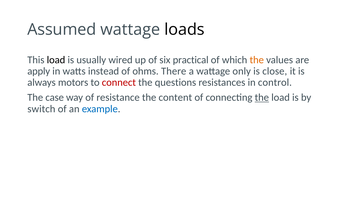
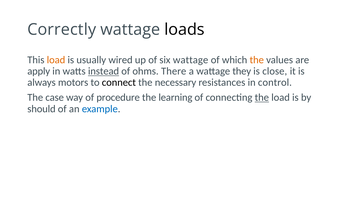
Assumed: Assumed -> Correctly (62, 30)
load colour: black -> orange (56, 60)
six practical: practical -> wattage (191, 60)
instead underline: none -> present (104, 71)
only: only -> they (242, 71)
connect colour: red -> black (119, 83)
questions: questions -> necessary (176, 83)
resistance: resistance -> procedure (118, 97)
content: content -> learning (175, 97)
switch: switch -> should (41, 109)
